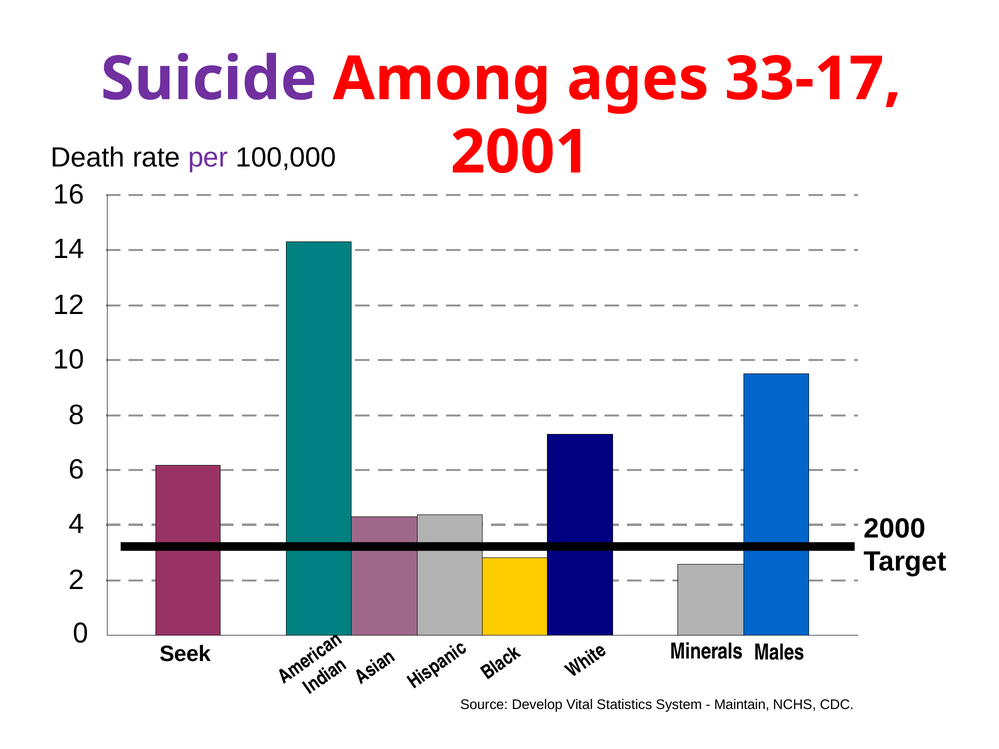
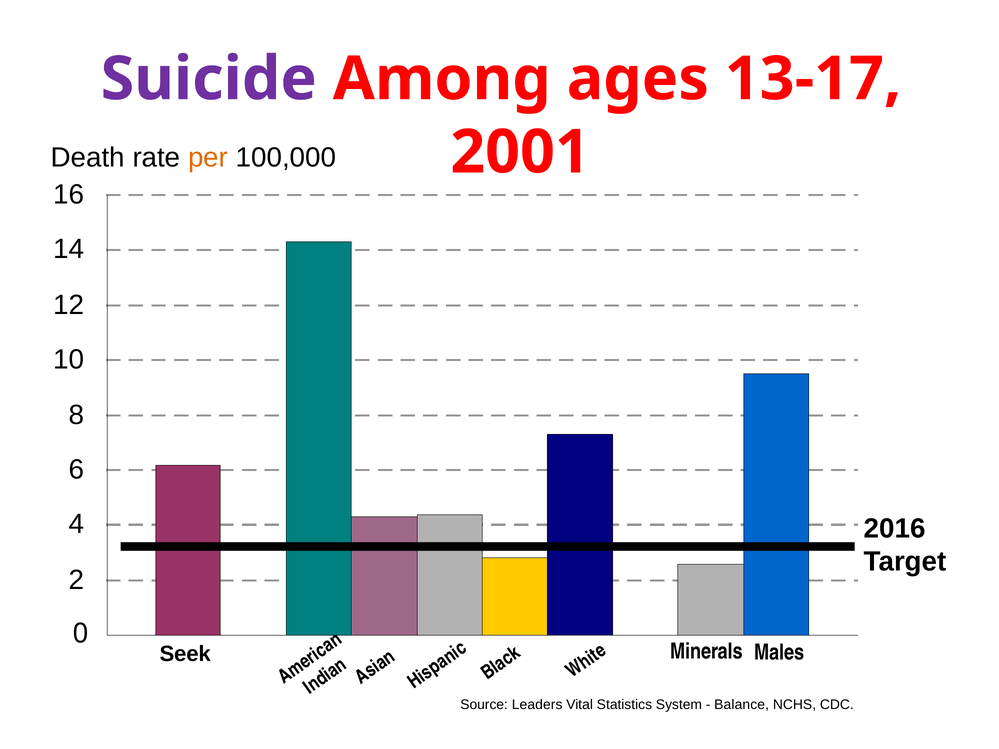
33-17: 33-17 -> 13-17 (813, 79)
per colour: purple -> orange (208, 157)
2000: 2000 -> 2016 (895, 529)
Develop: Develop -> Leaders (537, 705)
Maintain: Maintain -> Balance (742, 705)
